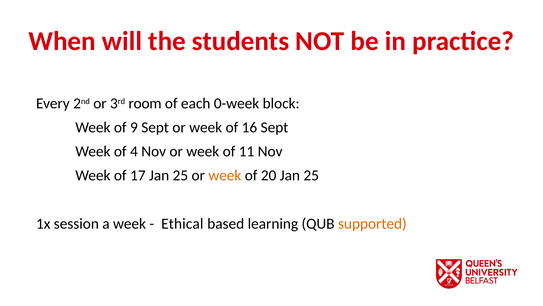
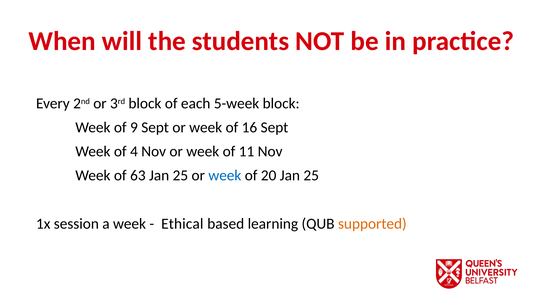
3rd room: room -> block (145, 103)
0-week: 0-week -> 5-week (237, 103)
17: 17 -> 63 (138, 175)
week colour: orange -> blue (225, 175)
